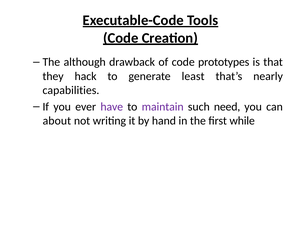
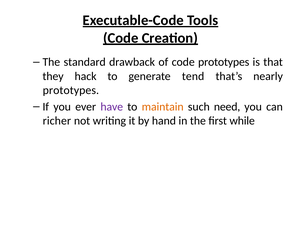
although: although -> standard (85, 62)
least: least -> tend (193, 76)
capabilities: capabilities -> prototypes (71, 90)
maintain colour: purple -> orange (163, 107)
about: about -> richer (57, 121)
